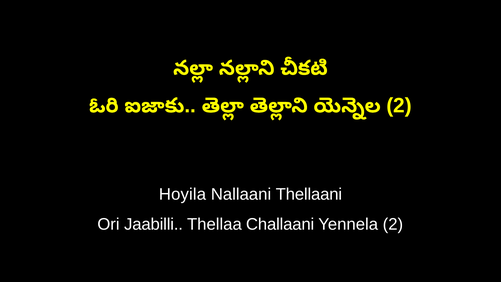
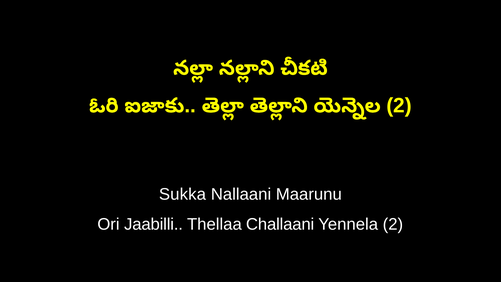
Hoyila: Hoyila -> Sukka (182, 194)
Thellaani: Thellaani -> Maarunu (309, 194)
